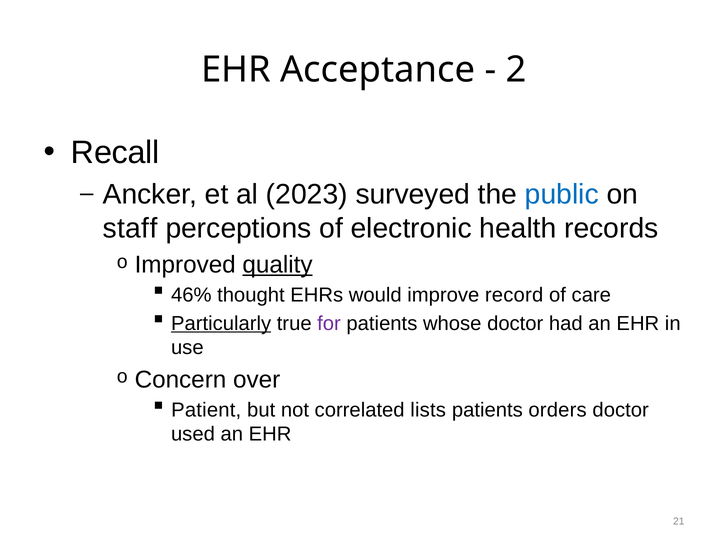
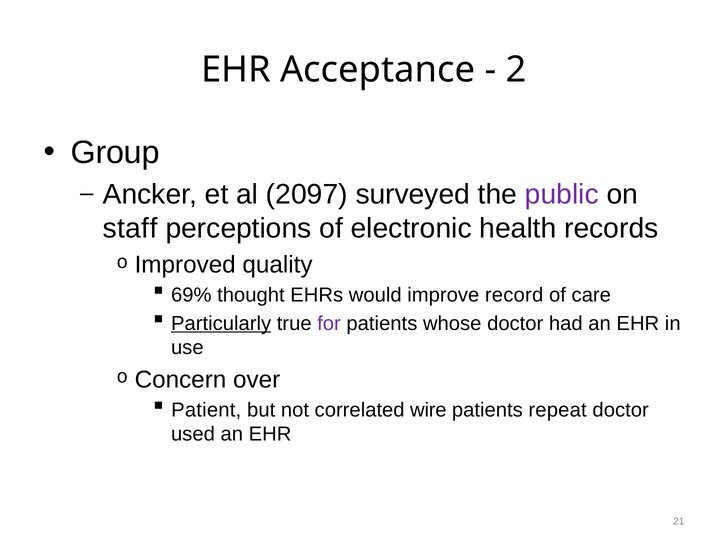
Recall: Recall -> Group (115, 153)
2023: 2023 -> 2097 (307, 195)
public colour: blue -> purple (562, 195)
quality underline: present -> none (278, 265)
46%: 46% -> 69% (191, 295)
lists: lists -> wire (428, 410)
orders: orders -> repeat (558, 410)
